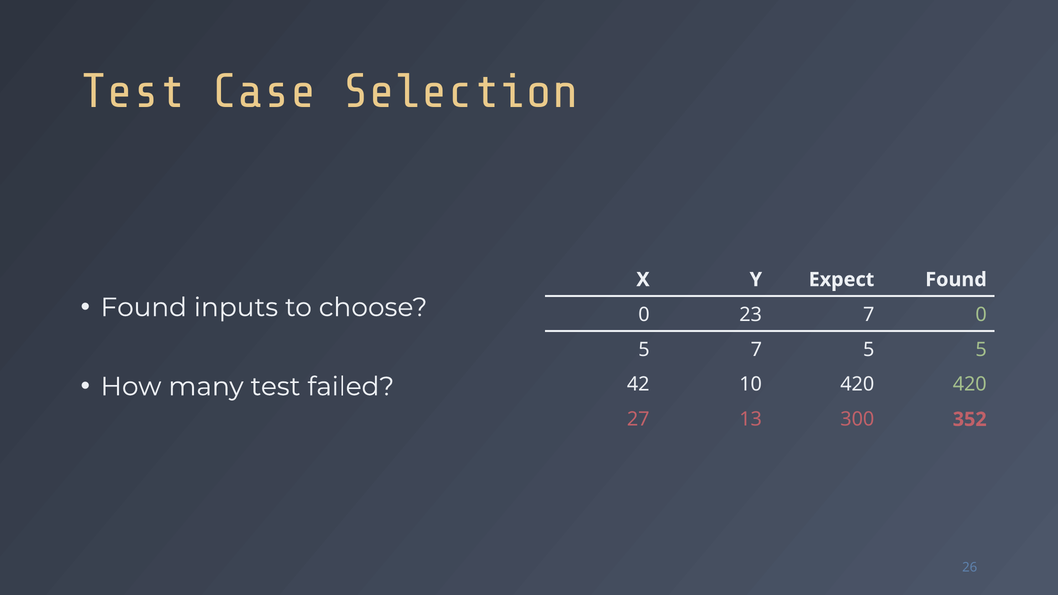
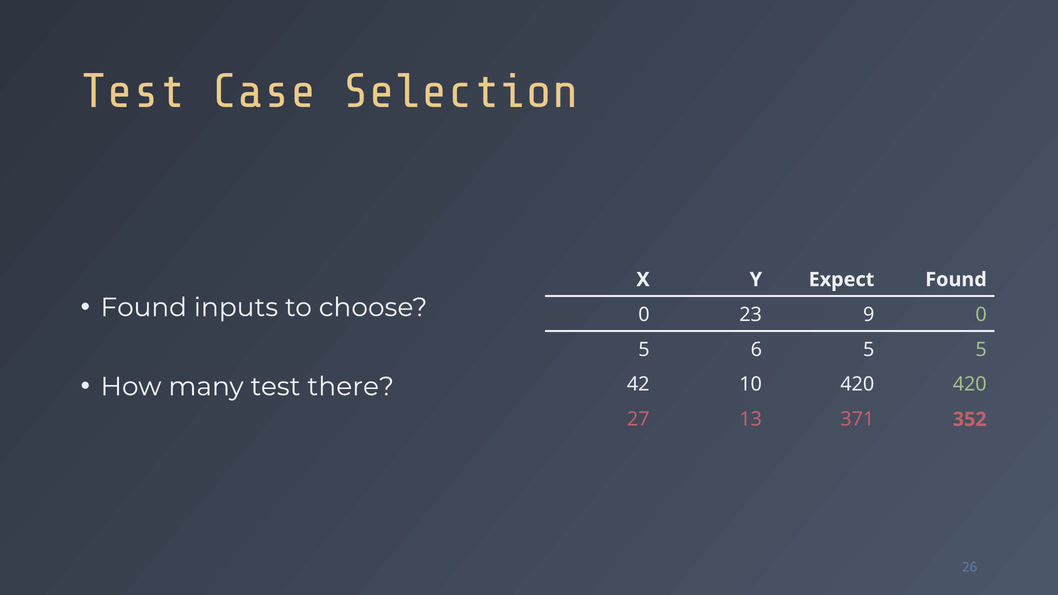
23 7: 7 -> 9 (869, 315)
5 7: 7 -> 6 (756, 350)
failed: failed -> there (351, 387)
300: 300 -> 371 (857, 419)
